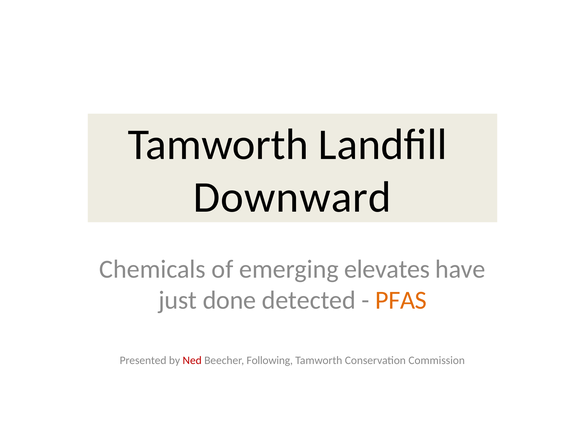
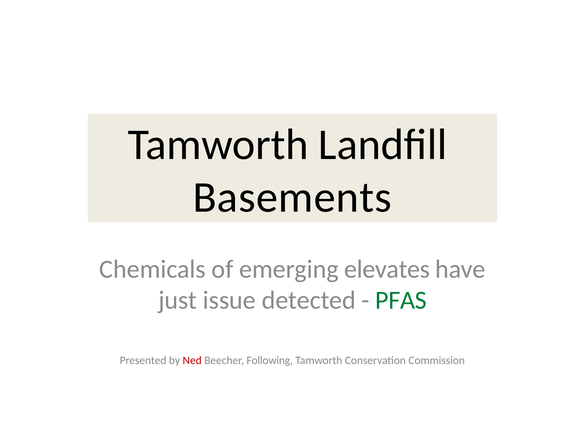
Downward: Downward -> Basements (292, 197)
done: done -> issue (229, 300)
PFAS colour: orange -> green (401, 300)
